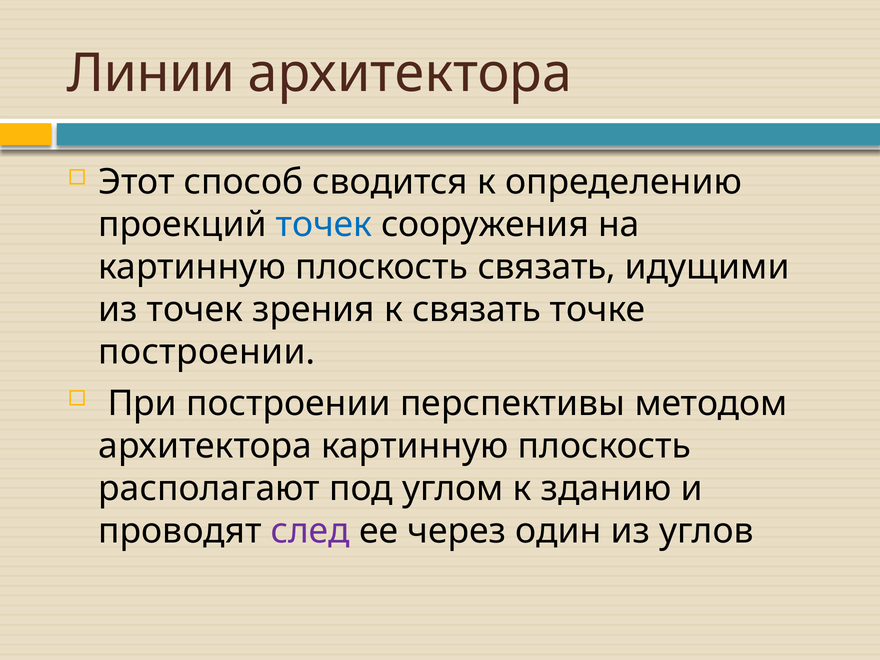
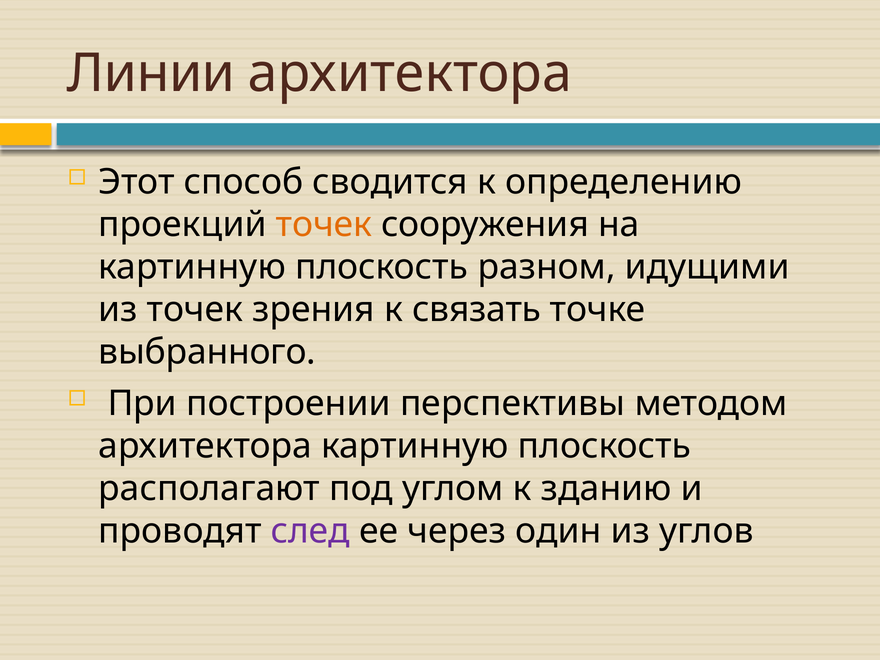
точек colour: blue -> orange (324, 225)
плоскость связать: связать -> разном (547, 267)
построении: построении -> выбранного (207, 352)
